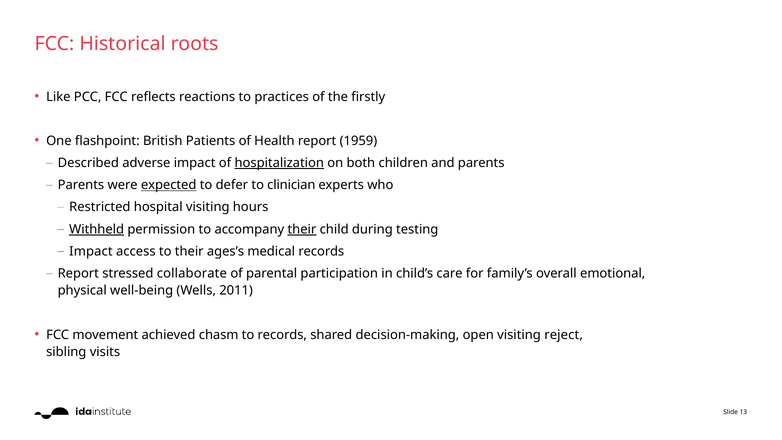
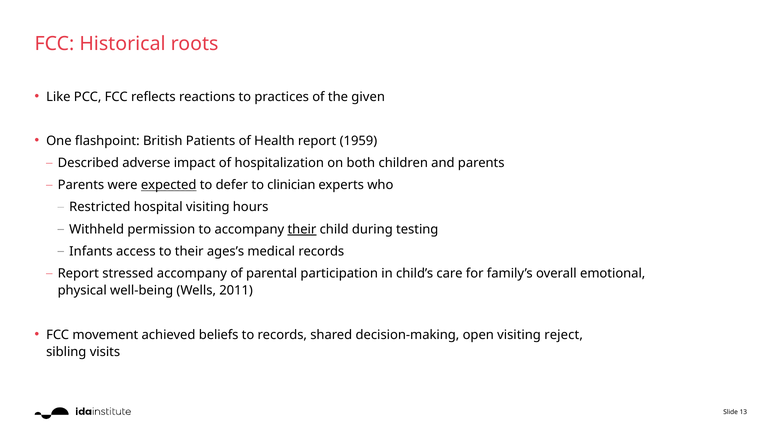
firstly: firstly -> given (368, 97)
hospitalization underline: present -> none (279, 163)
Withheld underline: present -> none (97, 229)
Impact: Impact -> Infants (91, 251)
stressed collaborate: collaborate -> accompany (192, 273)
chasm: chasm -> beliefs (219, 335)
